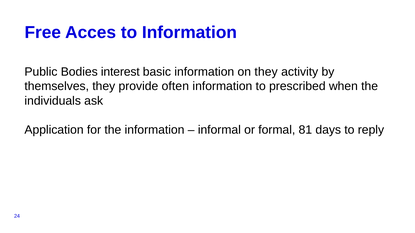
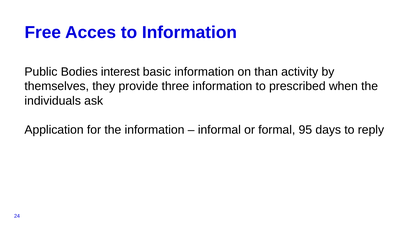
on they: they -> than (266, 72)
often: often -> three (175, 86)
81: 81 -> 95 (305, 130)
